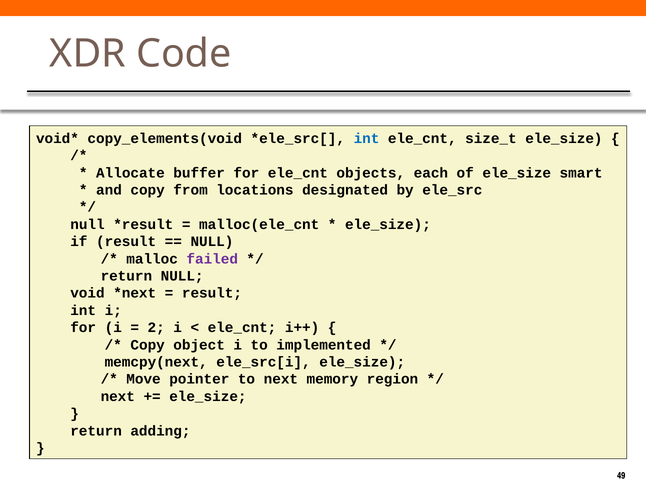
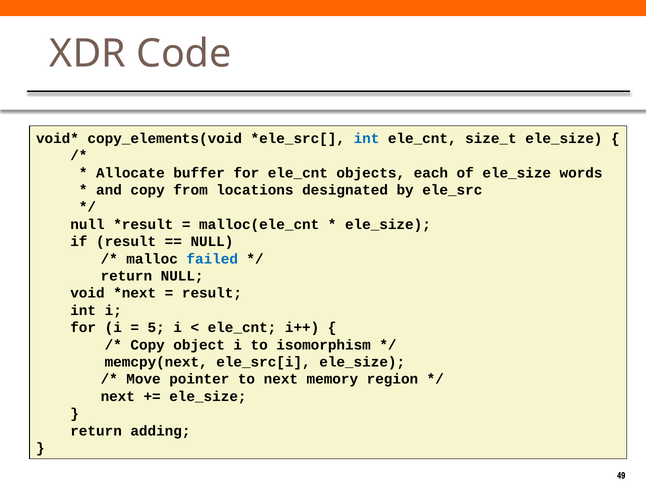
smart: smart -> words (581, 173)
failed colour: purple -> blue (212, 259)
2: 2 -> 5 (156, 328)
implemented: implemented -> isomorphism (324, 345)
